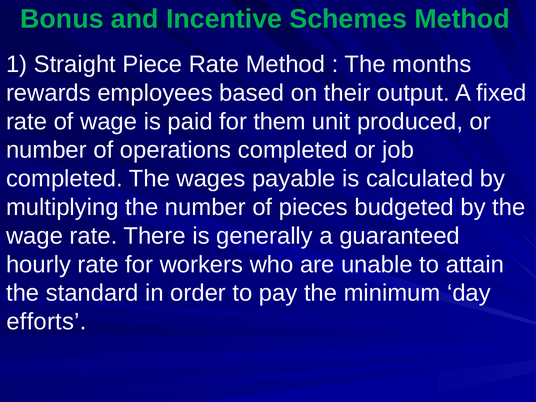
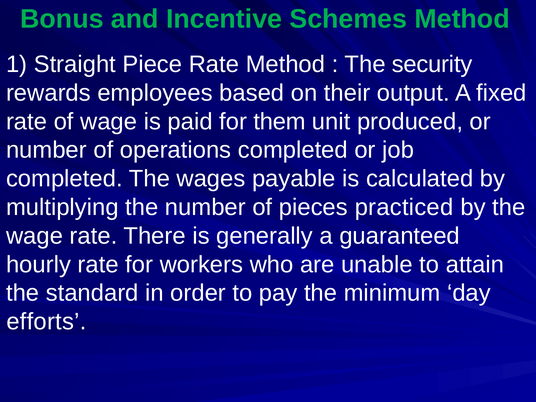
months: months -> security (432, 64)
budgeted: budgeted -> practiced (404, 207)
